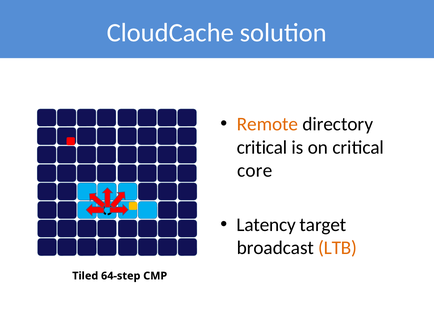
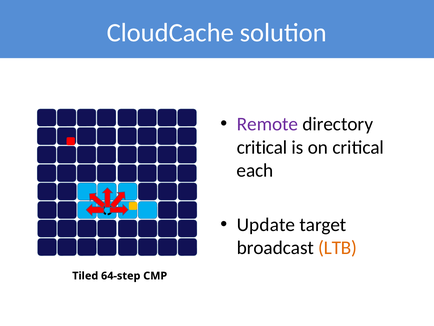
Remote colour: orange -> purple (267, 124)
core: core -> each (255, 170)
Latency: Latency -> Update (266, 224)
